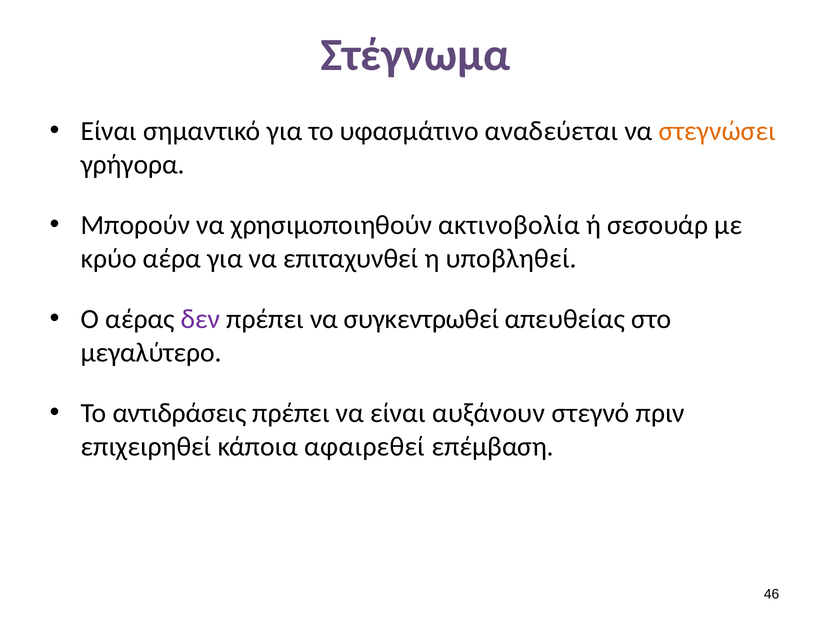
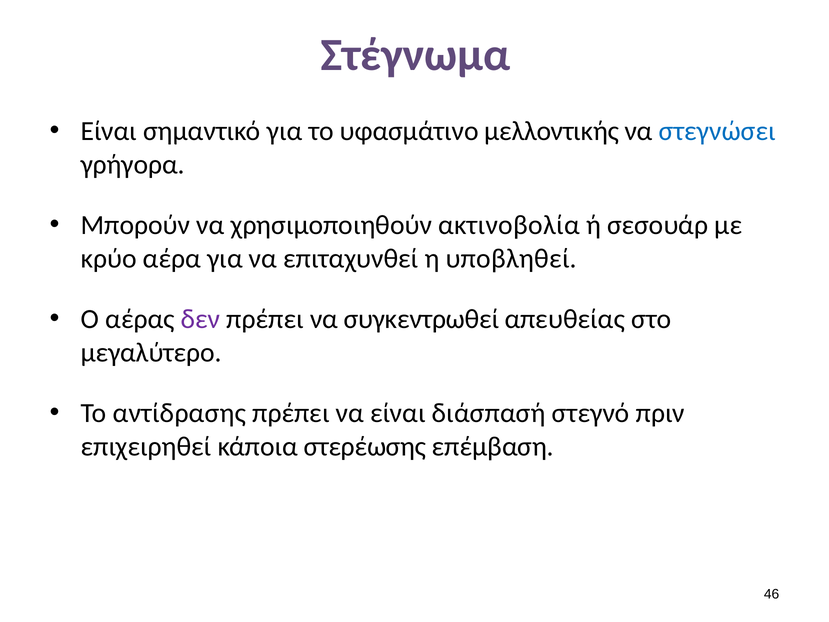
αναδεύεται: αναδεύεται -> μελλοντικής (552, 131)
στεγνώσει colour: orange -> blue (717, 131)
αντιδράσεις: αντιδράσεις -> αντίδρασης (179, 413)
αυξάνουν: αυξάνουν -> διάσπασή (489, 413)
αφαιρεθεί: αφαιρεθεί -> στερέωσης (365, 446)
